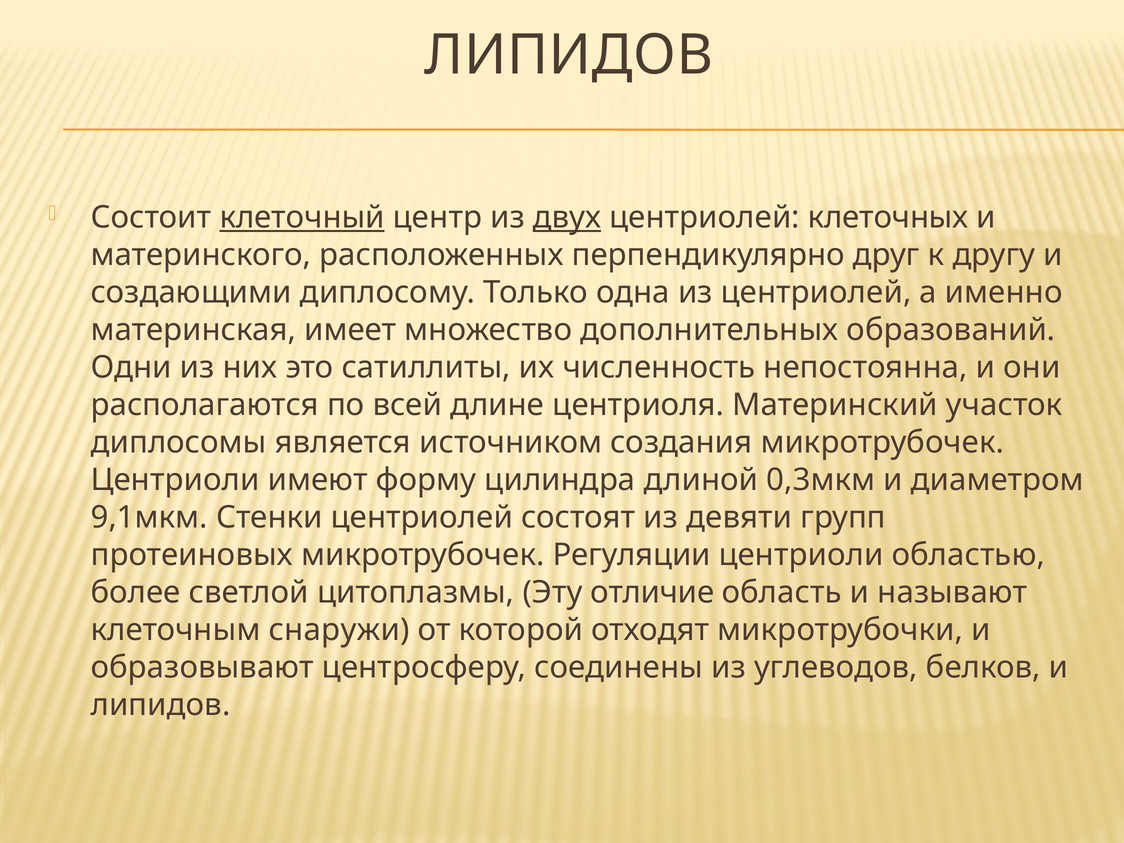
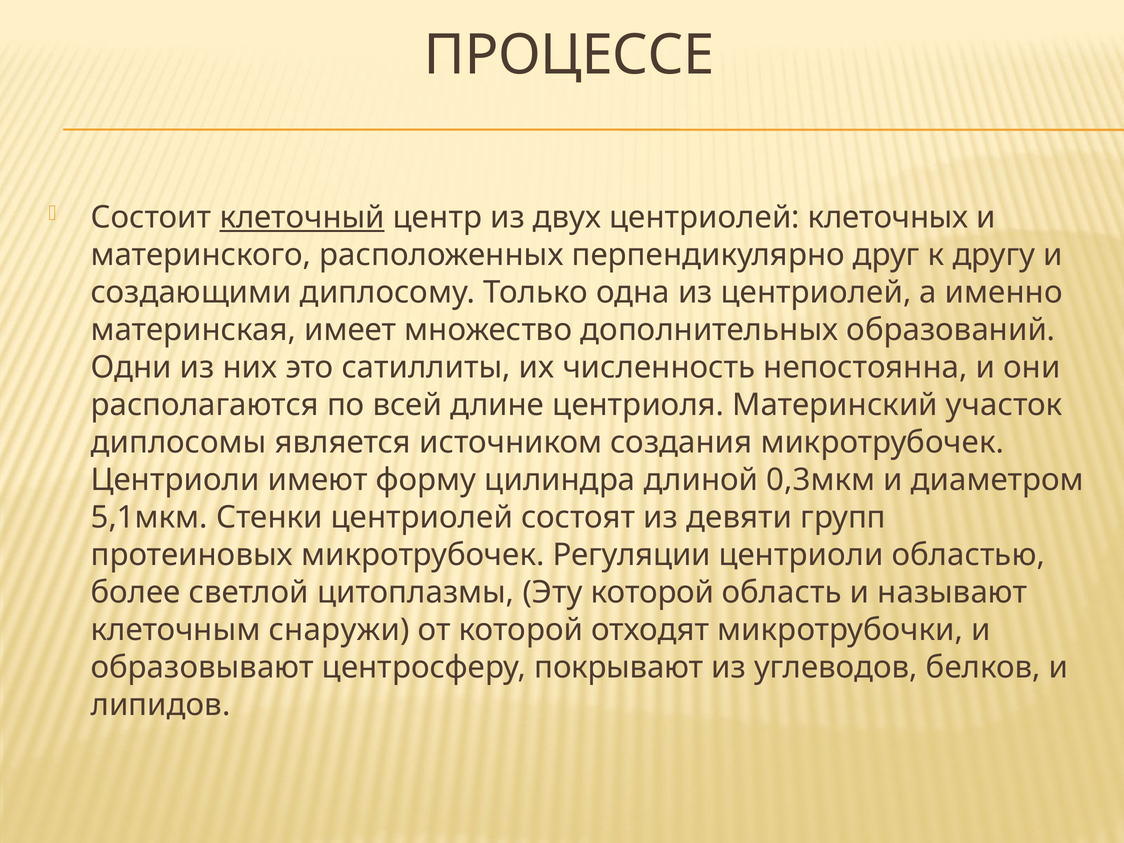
ЛИПИДОВ: ЛИПИДОВ -> ПРОЦЕССЕ (569, 55)
двух underline: present -> none (567, 217)
9,1мкм: 9,1мкм -> 5,1мкм (149, 517)
Эту отличие: отличие -> которой (652, 592)
соединены: соединены -> покрывают (619, 667)
